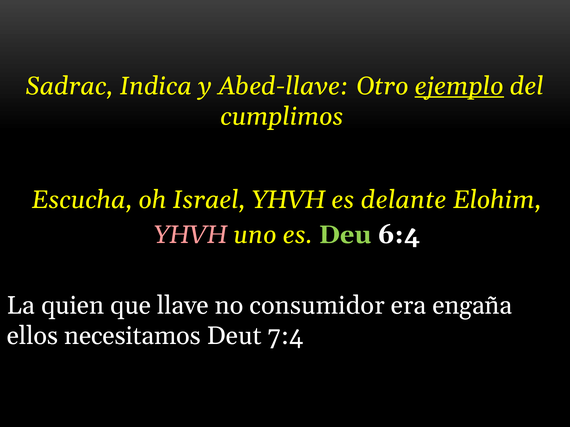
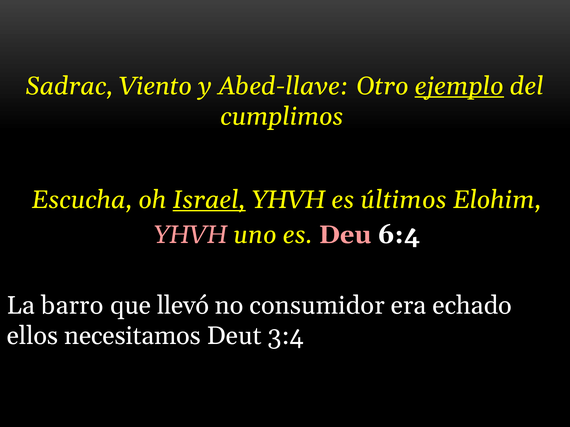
Indica: Indica -> Viento (156, 86)
Israel underline: none -> present (209, 200)
delante: delante -> últimos (404, 200)
Deu colour: light green -> pink (345, 235)
quien: quien -> barro (72, 306)
llave: llave -> llevó (183, 306)
engaña: engaña -> echado (472, 306)
7:4: 7:4 -> 3:4 (286, 336)
